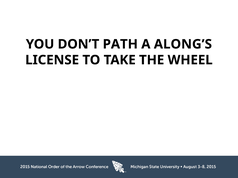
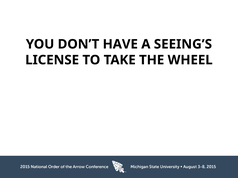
PATH: PATH -> HAVE (120, 44)
ALONG’S: ALONG’S -> SEEING’S (183, 44)
